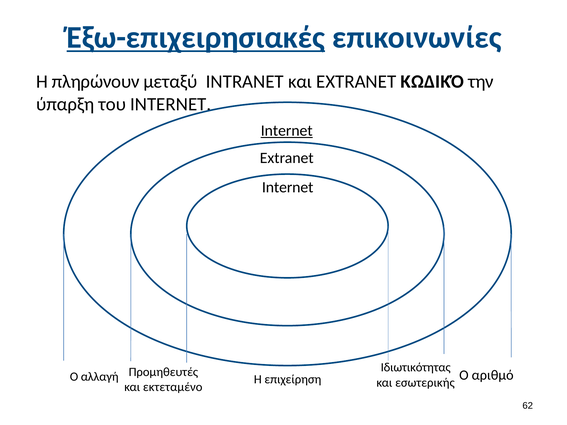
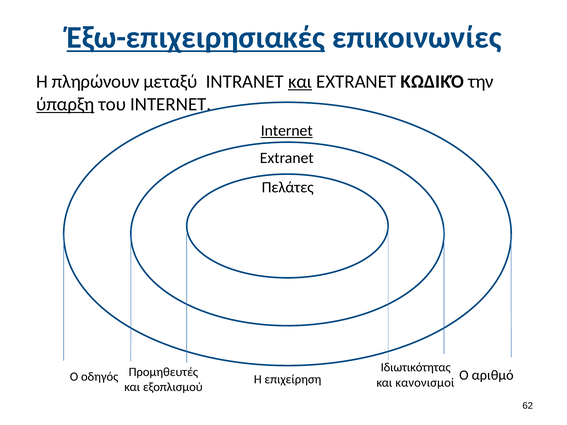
και underline: none -> present (300, 82)
ύπαρξη underline: none -> present (65, 104)
Internet: Internet -> Πελάτες (288, 188)
αλλαγή: αλλαγή -> οδηγός (100, 377)
εσωτερικής: εσωτερικής -> κανονισμοί (425, 383)
εκτεταμένο: εκτεταμένο -> εξοπλισμού (173, 387)
